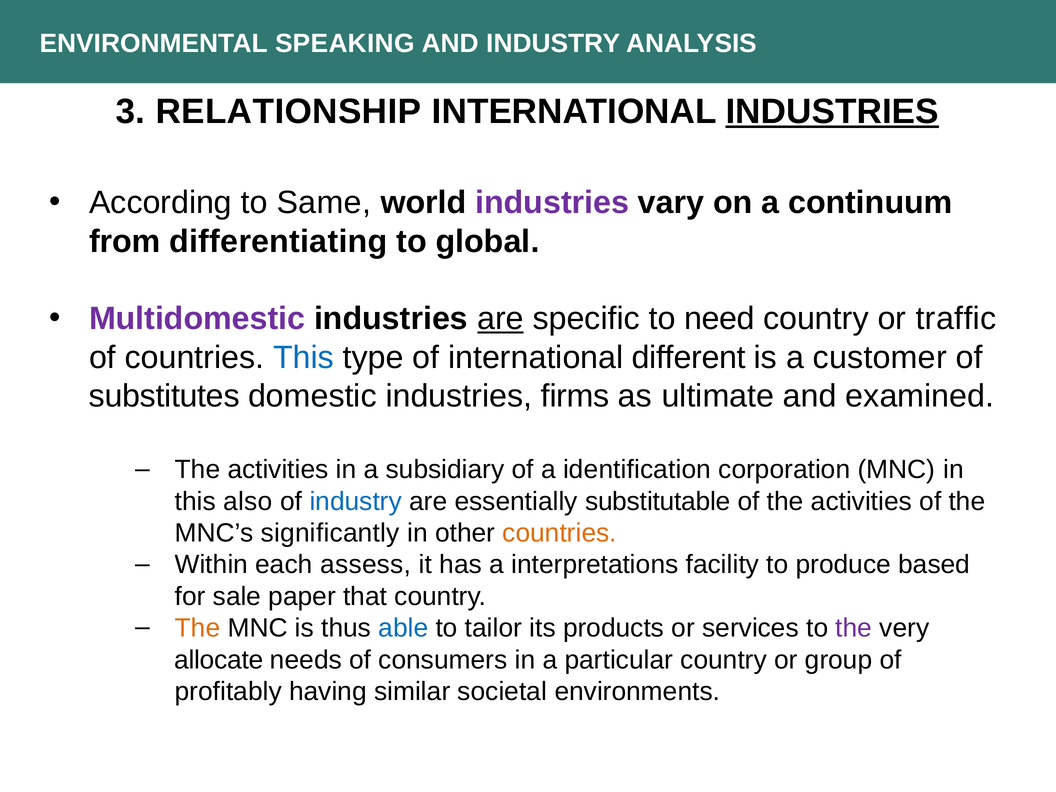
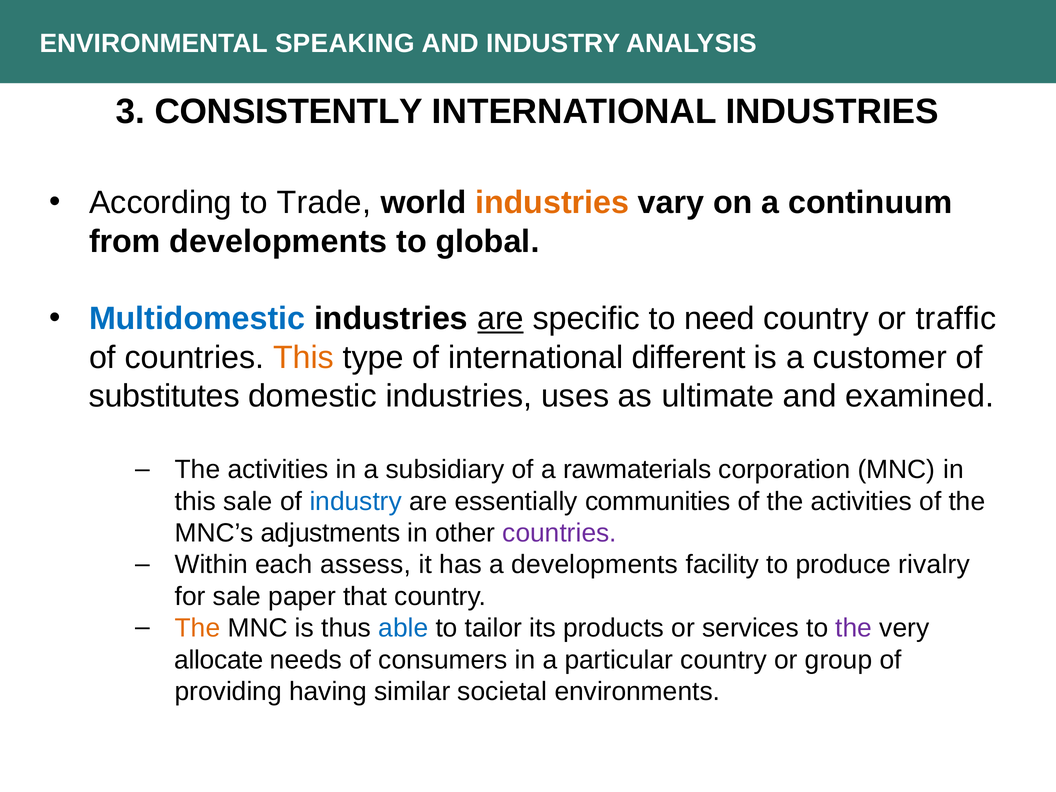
RELATIONSHIP: RELATIONSHIP -> CONSISTENTLY (289, 112)
INDUSTRIES underline: present -> none (832, 112)
Same: Same -> Trade (324, 203)
industries colour: purple -> orange (552, 203)
from differentiating: differentiating -> developments (278, 241)
Multidomestic colour: purple -> blue (197, 319)
This colour: blue -> orange (304, 358)
firms: firms -> uses (575, 396)
identification: identification -> rawmaterials (637, 470)
this also: also -> sale (248, 501)
substitutable: substitutable -> communities (658, 501)
significantly: significantly -> adjustments (330, 533)
countries colour: orange -> purple (560, 533)
a interpretations: interpretations -> developments (595, 565)
based: based -> rivalry (934, 565)
profitably: profitably -> providing (228, 691)
